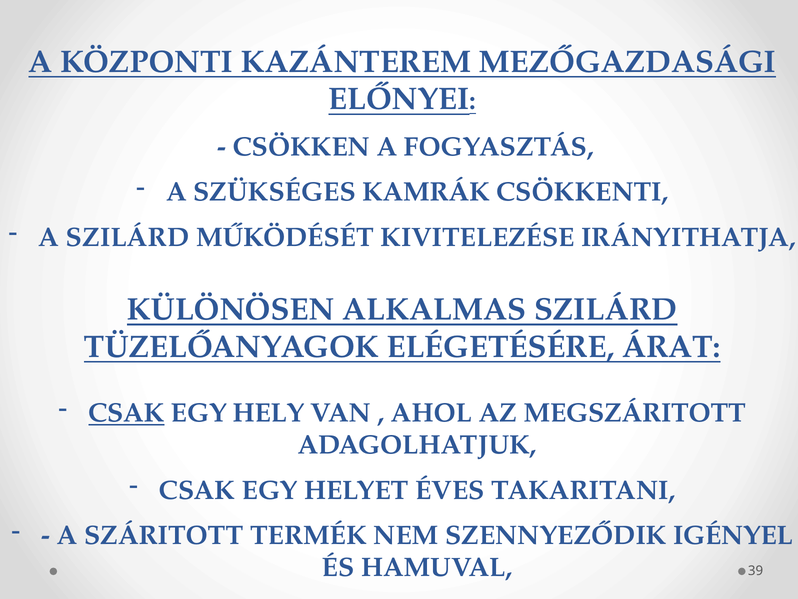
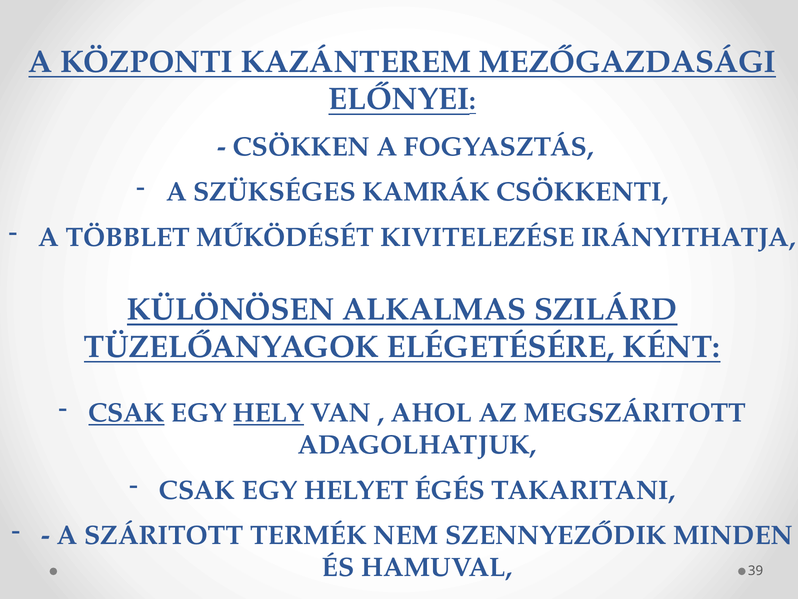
A SZILÁRD: SZILÁRD -> TÖBBLET (128, 237)
ÁRAT: ÁRAT -> KÉNT (671, 347)
HELY underline: none -> present (269, 413)
ÉVES: ÉVES -> ÉGÉS (450, 490)
IGÉNYEL: IGÉNYEL -> MINDEN (733, 535)
